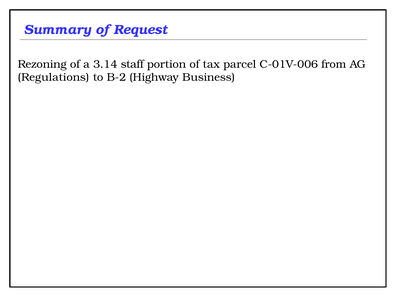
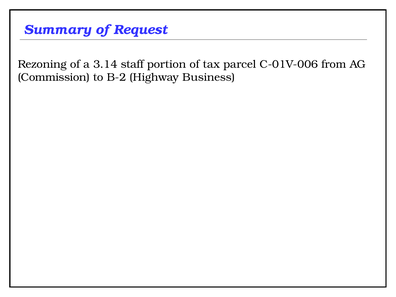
Regulations: Regulations -> Commission (54, 77)
